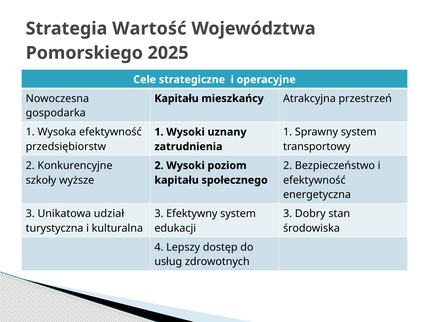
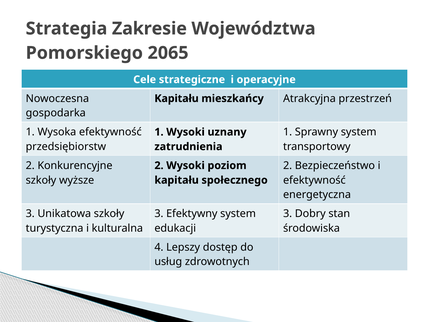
Wartość: Wartość -> Zakresie (149, 29)
2025: 2025 -> 2065 (168, 53)
Unikatowa udział: udział -> szkoły (109, 213)
